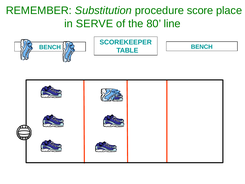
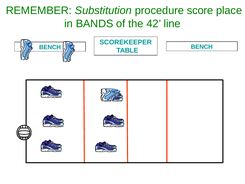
SERVE: SERVE -> BANDS (95, 24)
80: 80 -> 42 (154, 24)
